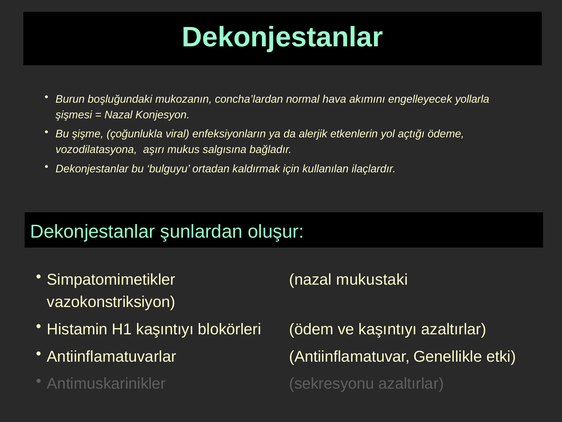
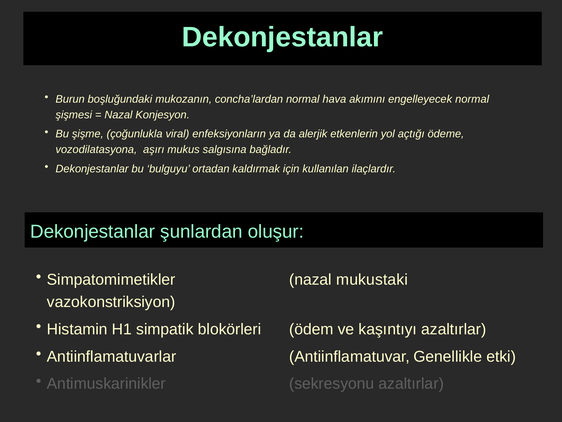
engelleyecek yollarla: yollarla -> normal (472, 99)
H1 kaşıntıyı: kaşıntıyı -> simpatik (165, 329)
